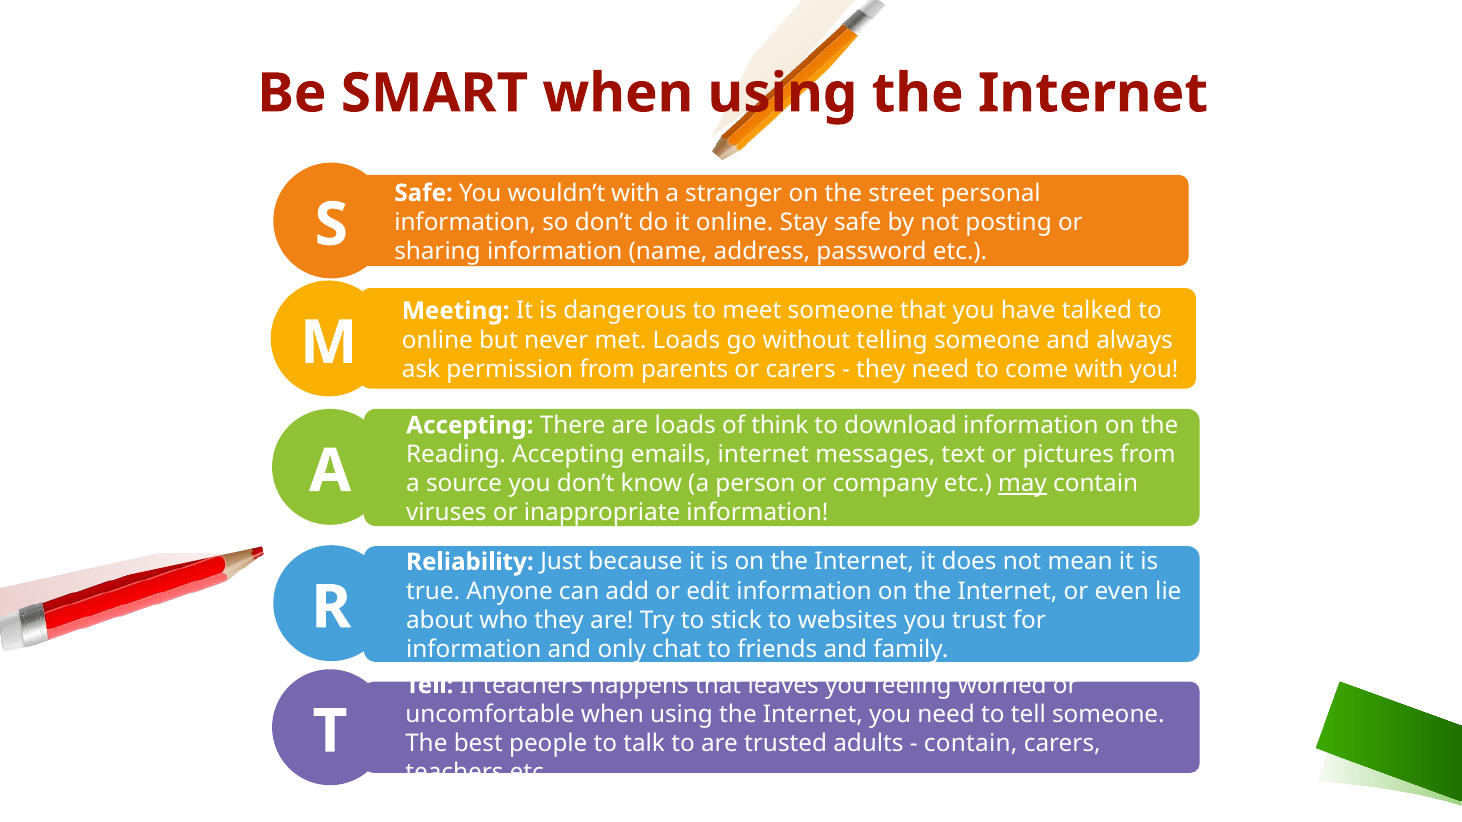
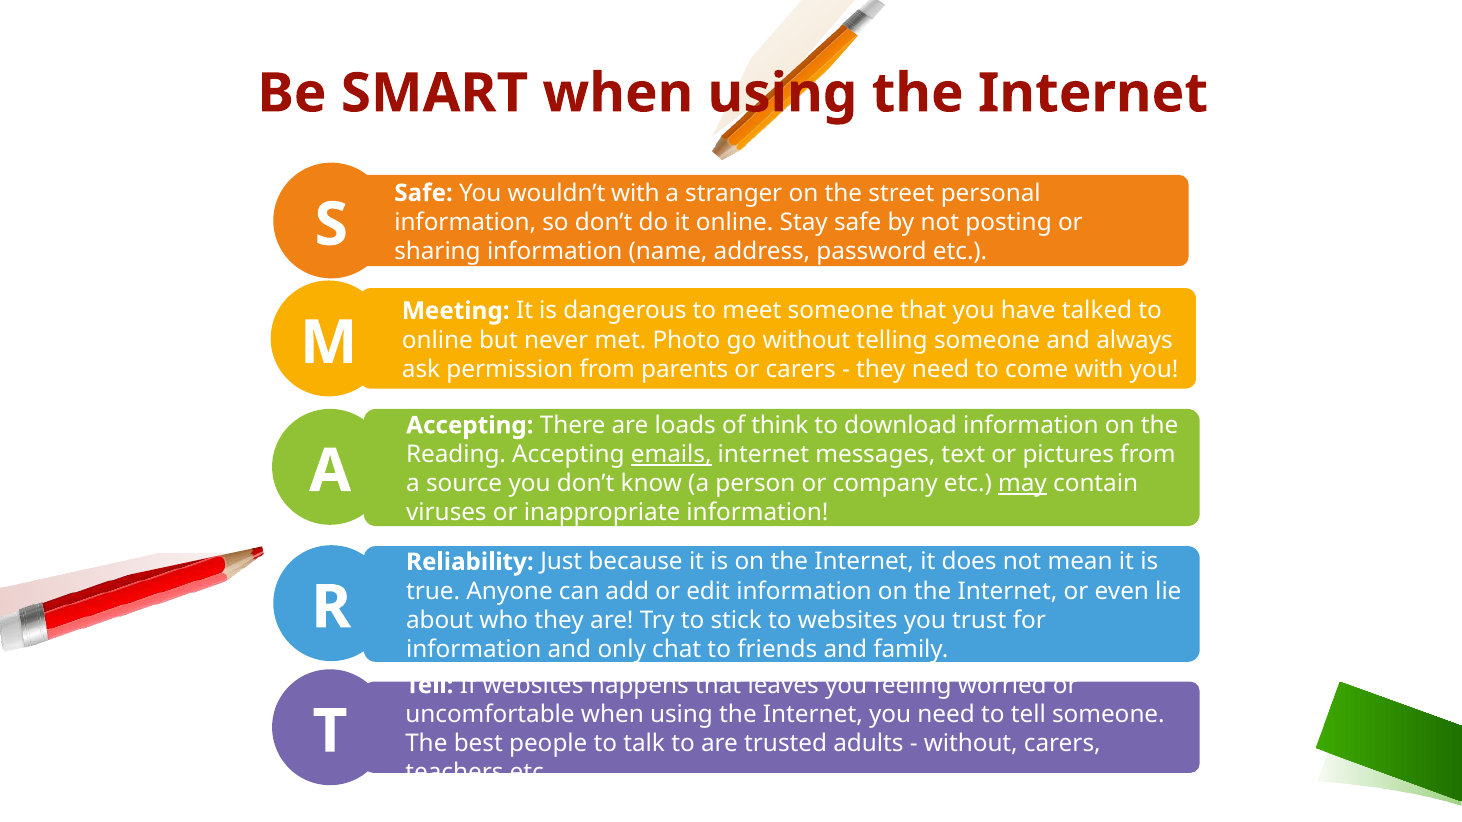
met Loads: Loads -> Photo (686, 340)
emails underline: none -> present (671, 455)
If teachers: teachers -> websites (533, 685)
contain: contain -> without (971, 744)
